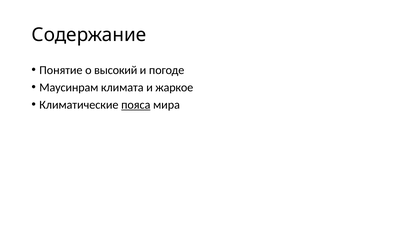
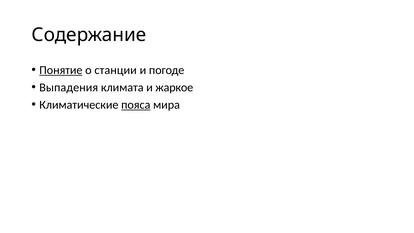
Понятие underline: none -> present (61, 70)
высокий: высокий -> станции (116, 70)
Маусинрам: Маусинрам -> Выпадения (69, 87)
